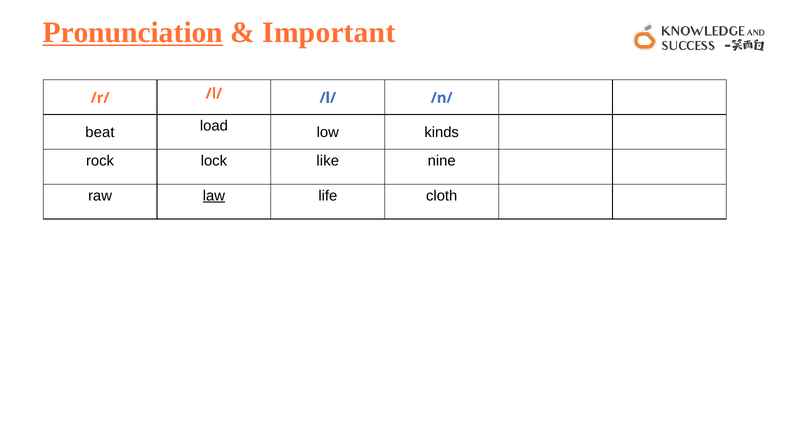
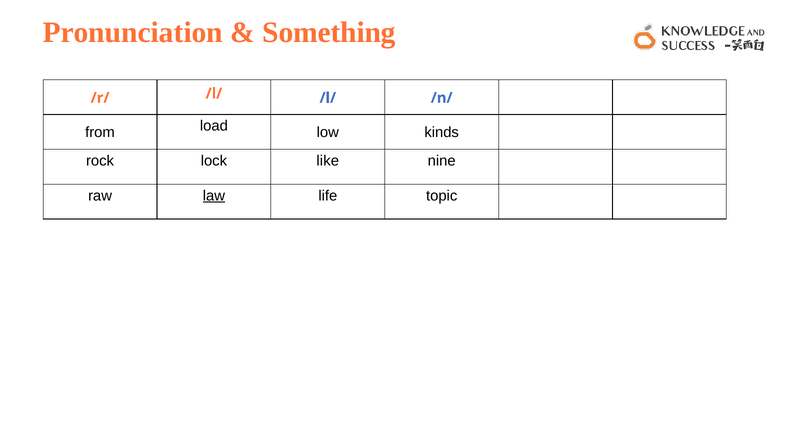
Pronunciation underline: present -> none (133, 32)
Important: Important -> Something (329, 32)
beat: beat -> from (100, 132)
cloth: cloth -> topic (442, 195)
